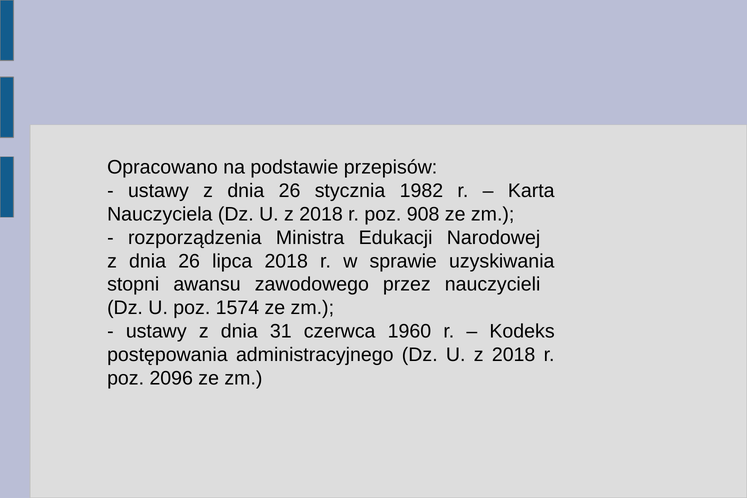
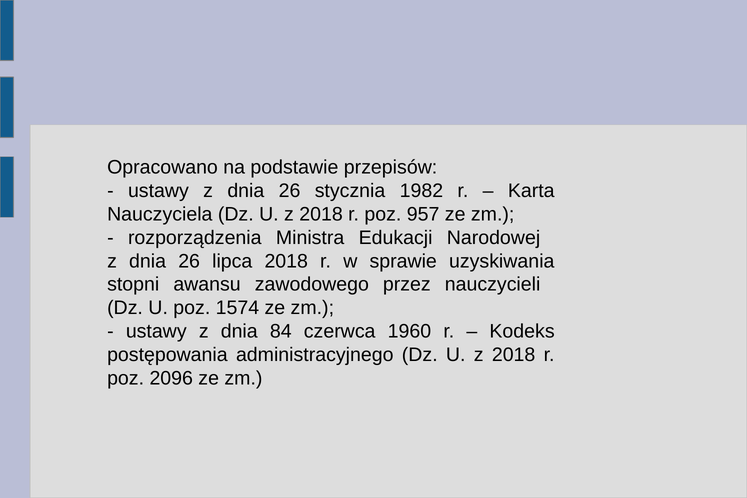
908: 908 -> 957 (423, 214)
31: 31 -> 84 (281, 331)
